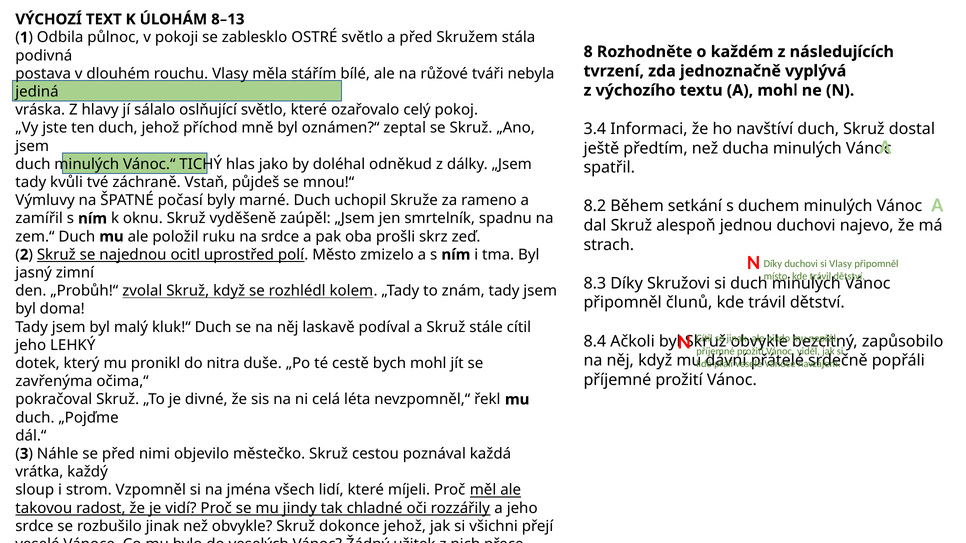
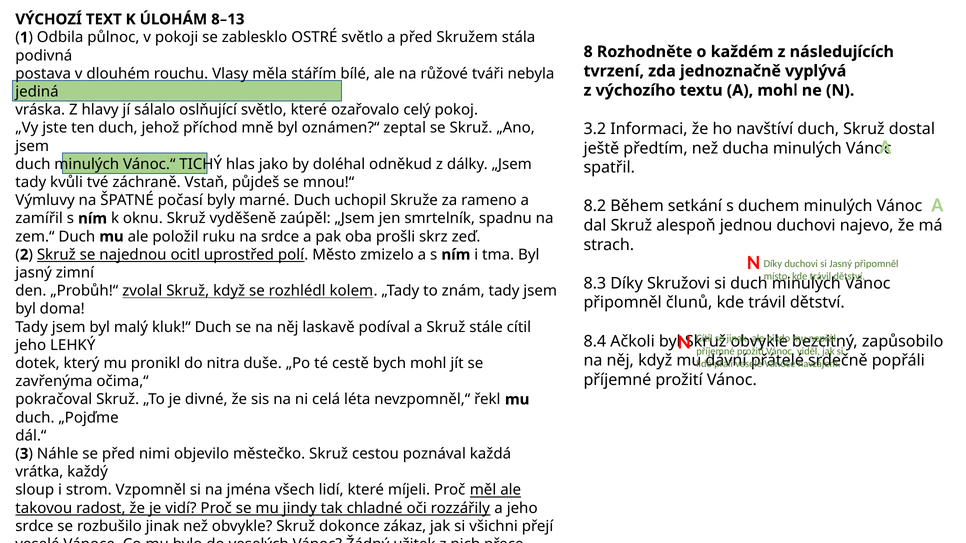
3.4: 3.4 -> 3.2 (595, 129)
si Vlasy: Vlasy -> Jasný (841, 264)
dokonce jehož: jehož -> zákaz (405, 527)
